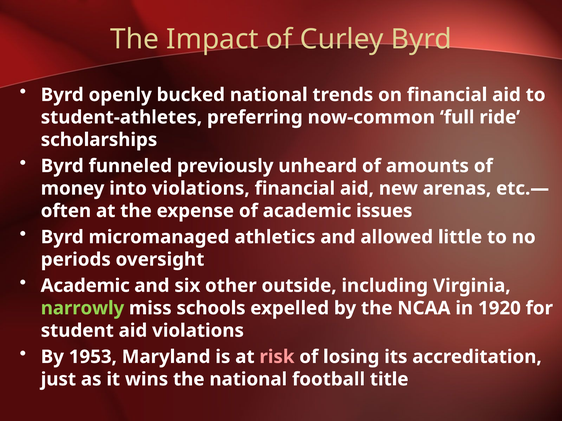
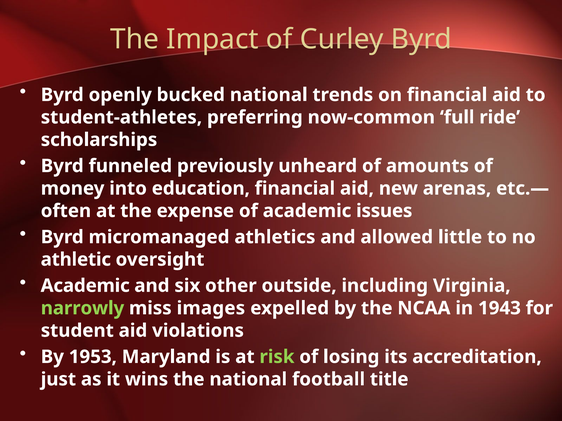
into violations: violations -> education (201, 189)
periods: periods -> athletic (76, 260)
schools: schools -> images (211, 309)
1920: 1920 -> 1943 (499, 309)
risk colour: pink -> light green (277, 357)
